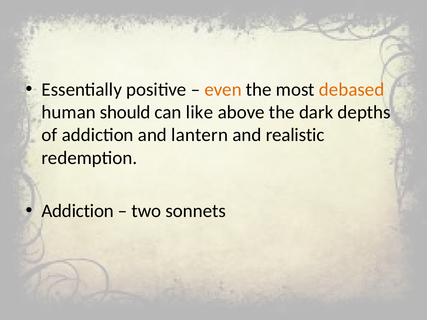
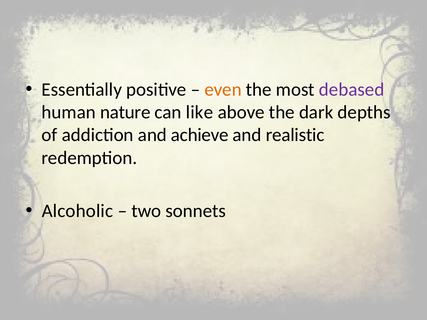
debased colour: orange -> purple (352, 90)
should: should -> nature (125, 112)
lantern: lantern -> achieve (200, 135)
Addiction: Addiction -> Alcoholic (77, 211)
